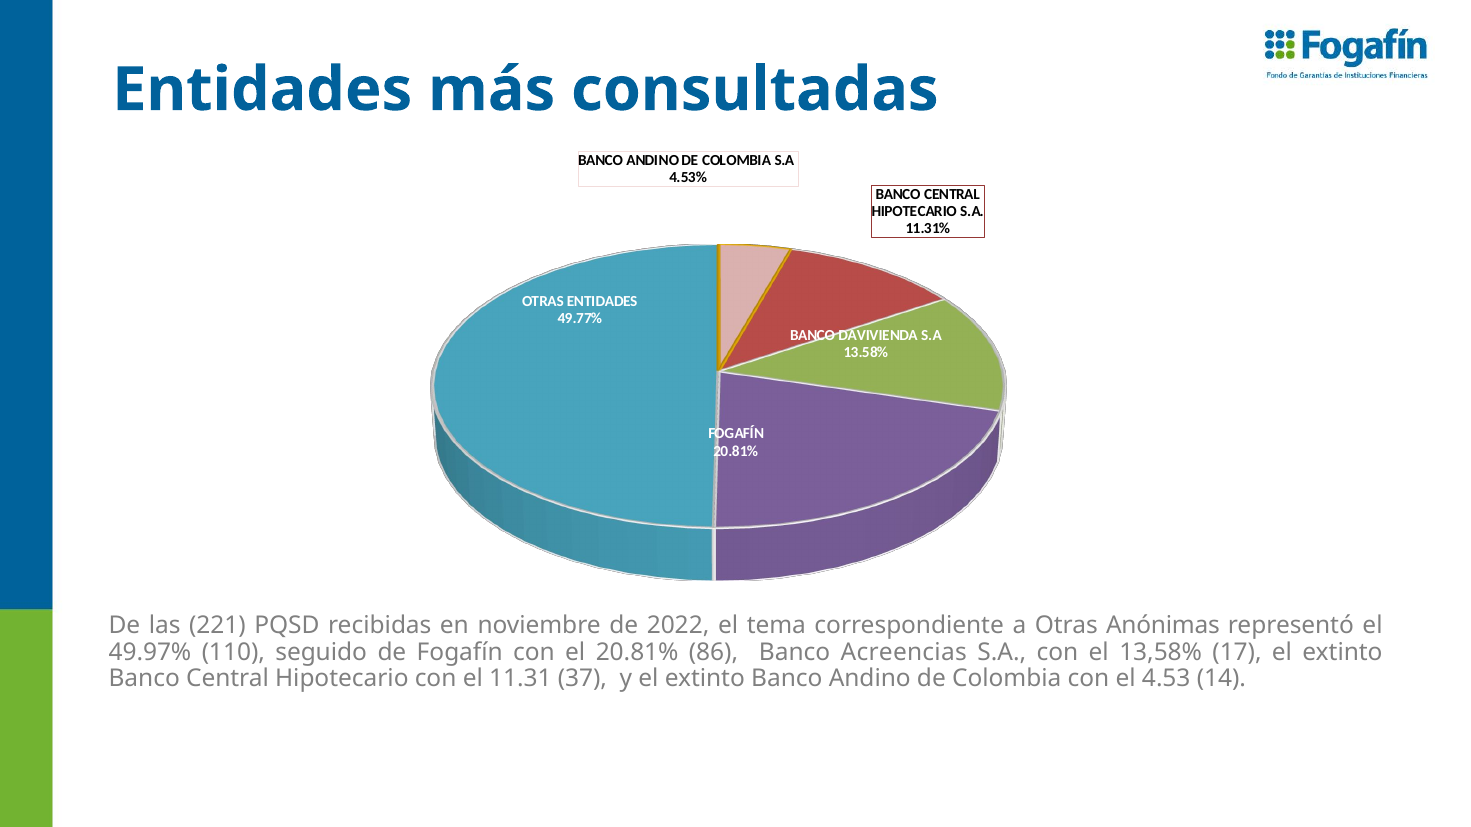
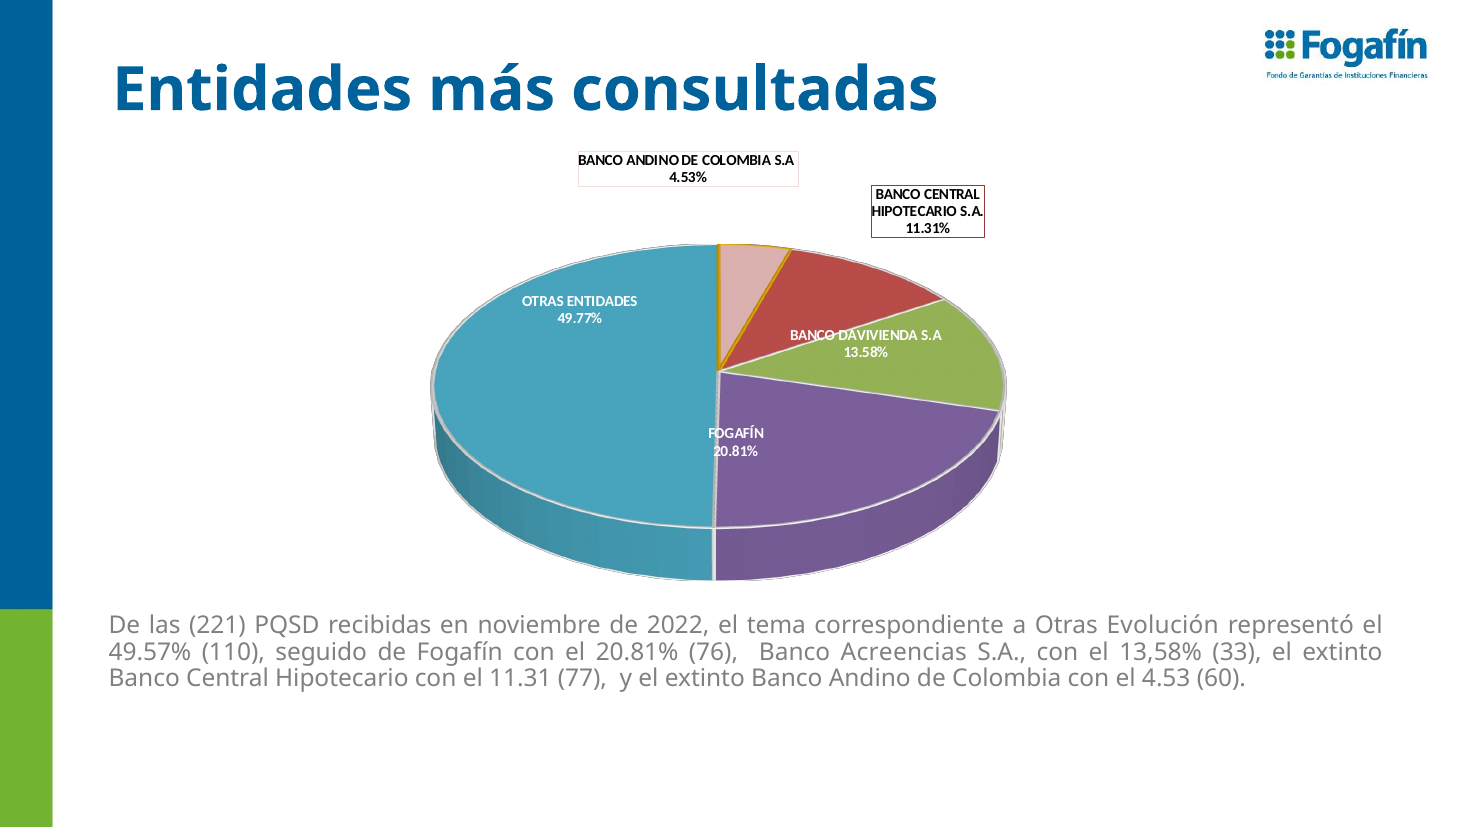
Anónimas: Anónimas -> Evolución (1163, 626)
49.97%: 49.97% -> 49.57% (150, 653)
86: 86 -> 76 (714, 653)
17: 17 -> 33 (1237, 653)
37: 37 -> 77 (582, 679)
14: 14 -> 60 (1221, 679)
